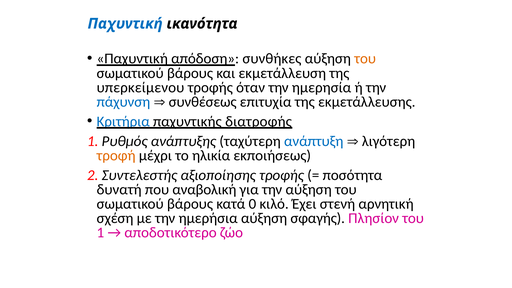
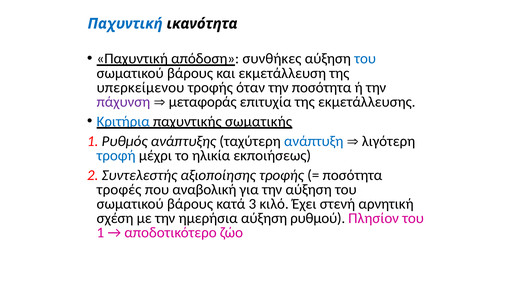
του colour: orange -> blue (365, 59)
την ημερησία: ημερησία -> ποσότητα (322, 87)
πάχυνση colour: blue -> purple (123, 102)
συνθέσεως: συνθέσεως -> μεταφοράς (203, 102)
διατροφής: διατροφής -> σωματικής (259, 121)
τροφή colour: orange -> blue (116, 155)
δυνατή: δυνατή -> τροφές (119, 190)
0: 0 -> 3 (252, 204)
σφαγής: σφαγής -> ρυθμού (318, 218)
